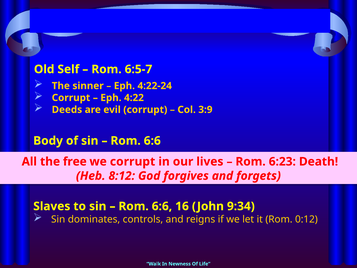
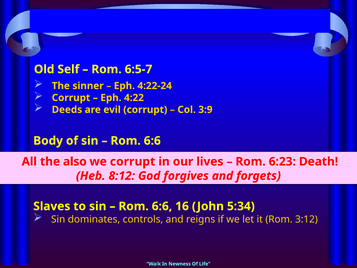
free: free -> also (75, 161)
9:34: 9:34 -> 5:34 (241, 206)
0:12: 0:12 -> 3:12 (306, 219)
